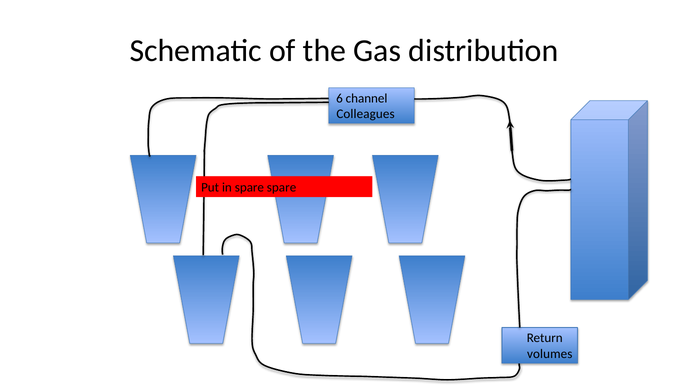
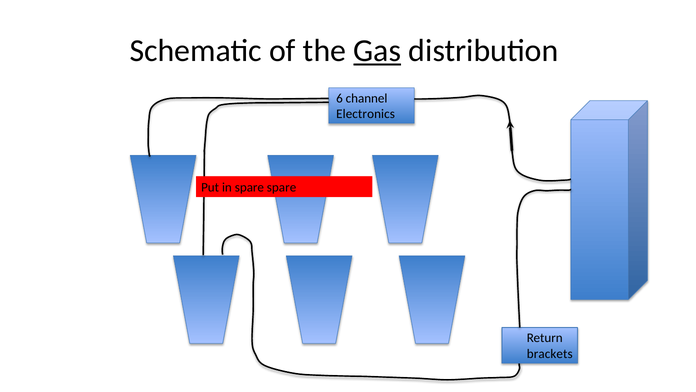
Gas underline: none -> present (377, 51)
Colleagues: Colleagues -> Electronics (366, 114)
volumes: volumes -> brackets (550, 353)
